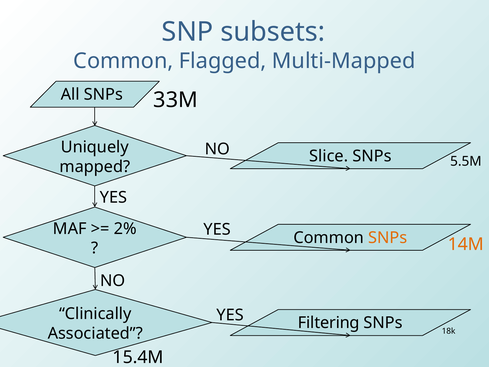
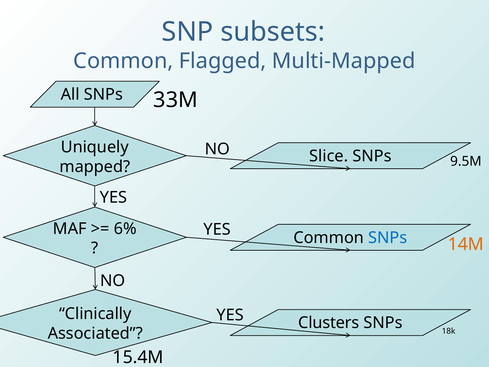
5.5M: 5.5M -> 9.5M (466, 161)
2%: 2% -> 6% (125, 228)
SNPs colour: orange -> blue (388, 237)
Filtering: Filtering -> Clusters (329, 323)
